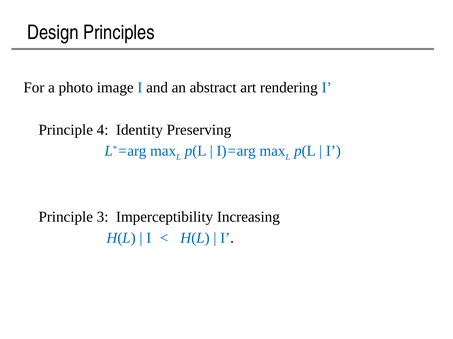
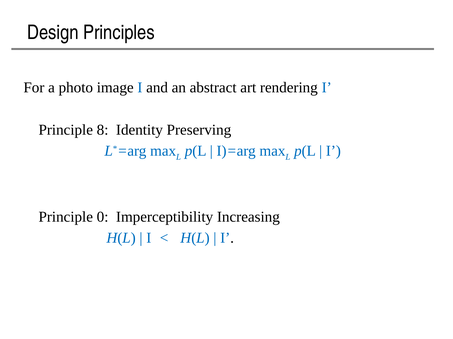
4: 4 -> 8 (103, 130)
3: 3 -> 0 (103, 217)
